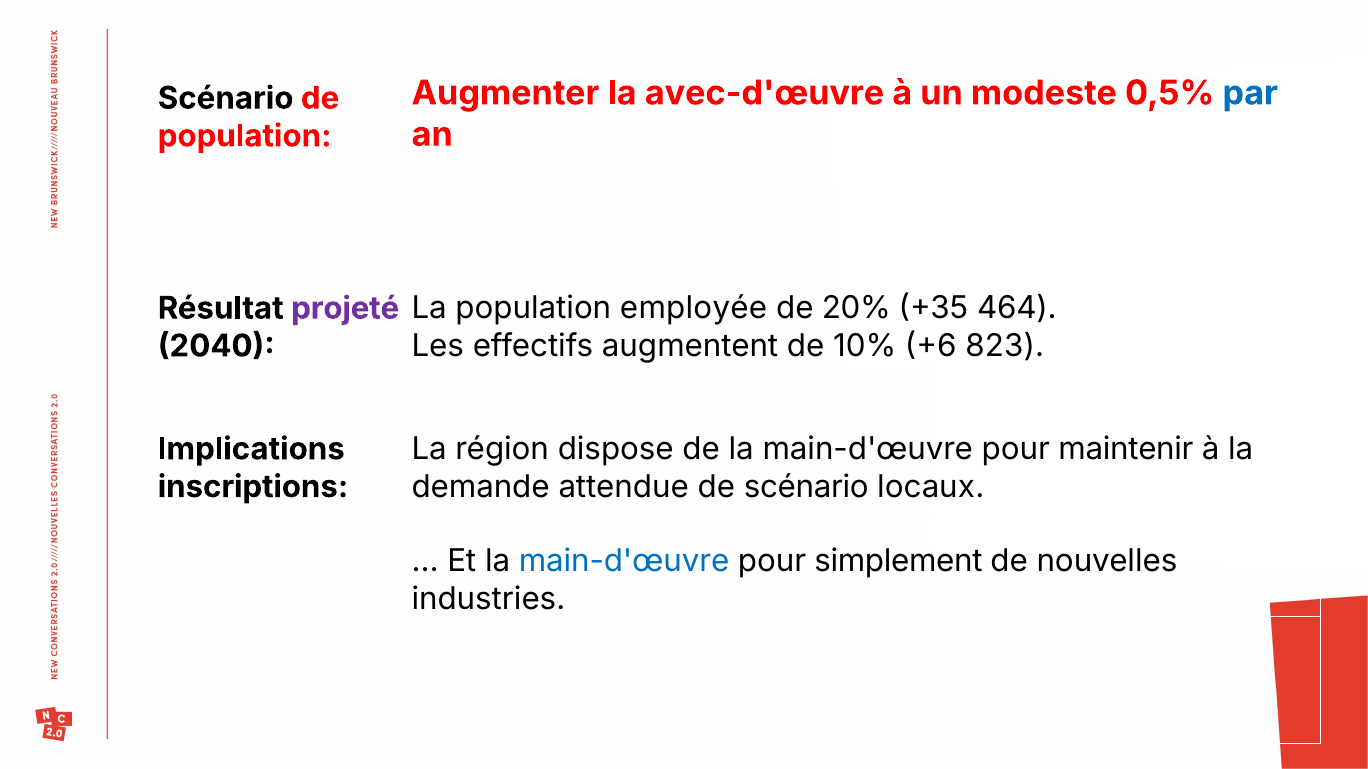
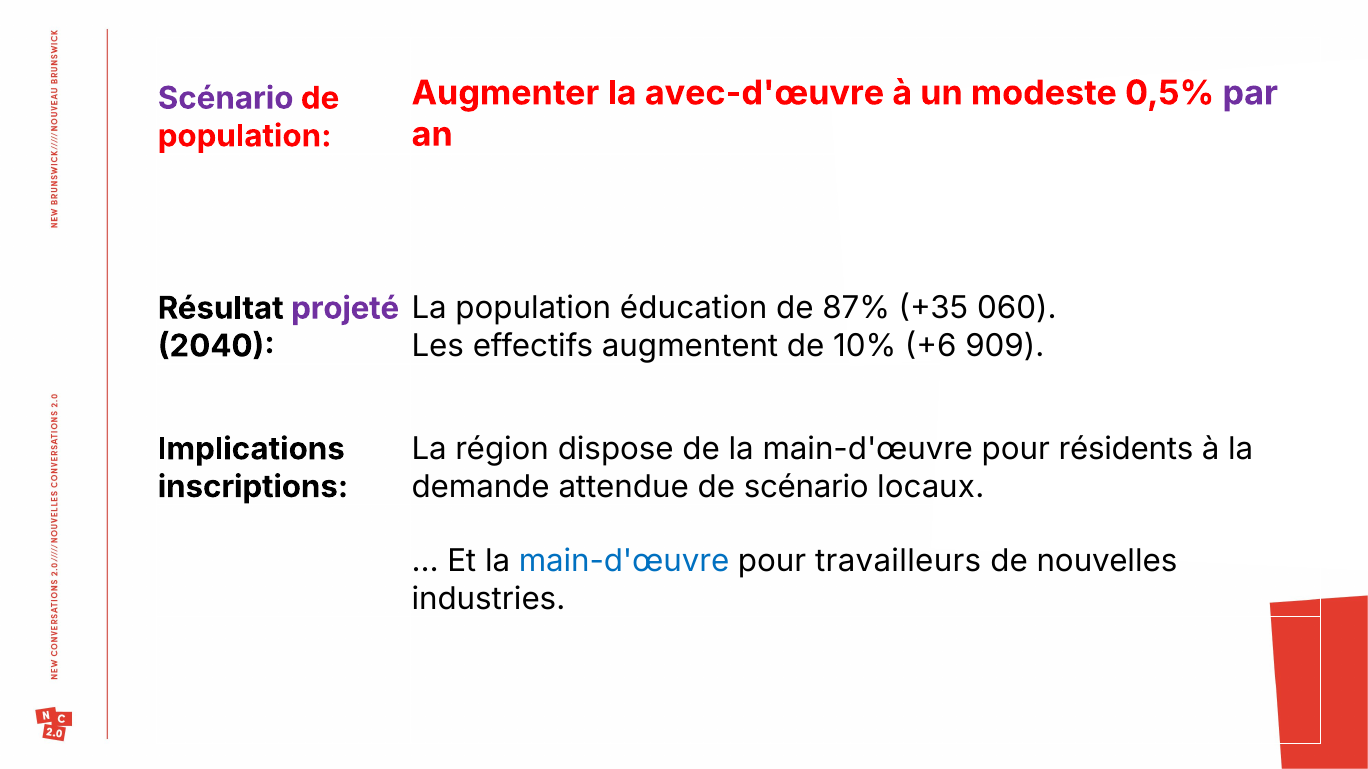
par colour: blue -> purple (1250, 93)
Scénario colour: black -> purple (226, 98)
employée: employée -> éducation (694, 308)
20%: 20% -> 87% (856, 308)
464: 464 -> 060 (1017, 308)
823: 823 -> 909 (1005, 346)
maintenir: maintenir -> résidents (1126, 449)
simplement: simplement -> travailleurs (898, 561)
